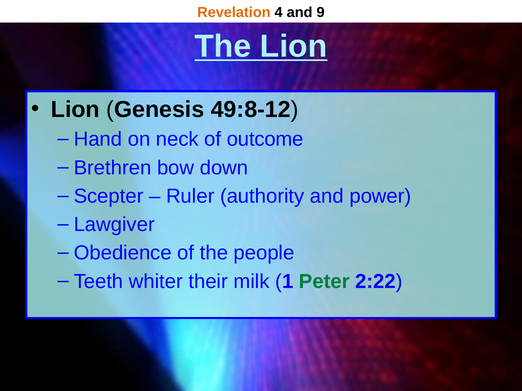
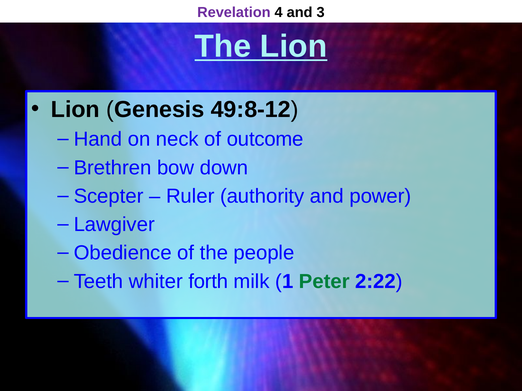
Revelation colour: orange -> purple (234, 12)
9: 9 -> 3 (321, 12)
their: their -> forth (208, 282)
